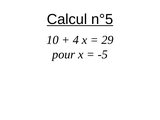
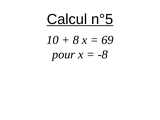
4: 4 -> 8 (76, 40)
29: 29 -> 69 (107, 40)
-5: -5 -> -8 (103, 54)
